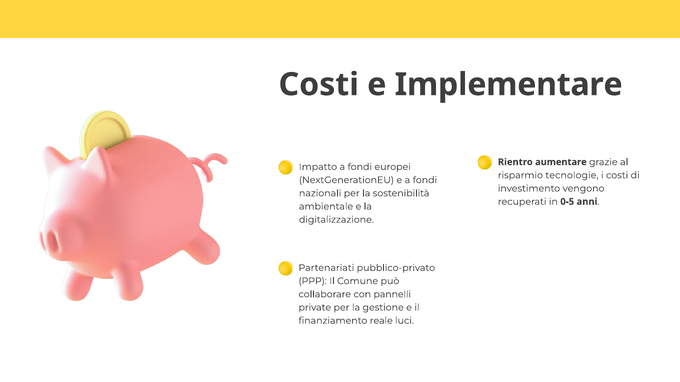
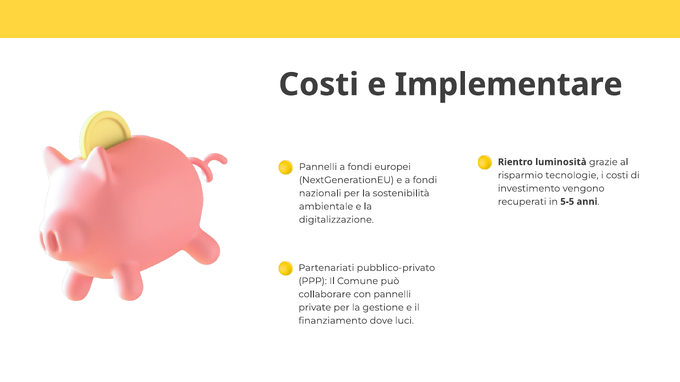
aumentare: aumentare -> luminosità (561, 162)
Impatto: Impatto -> Pannelli (318, 167)
0-5: 0-5 -> 5-5 (567, 202)
reale: reale -> dove (381, 321)
